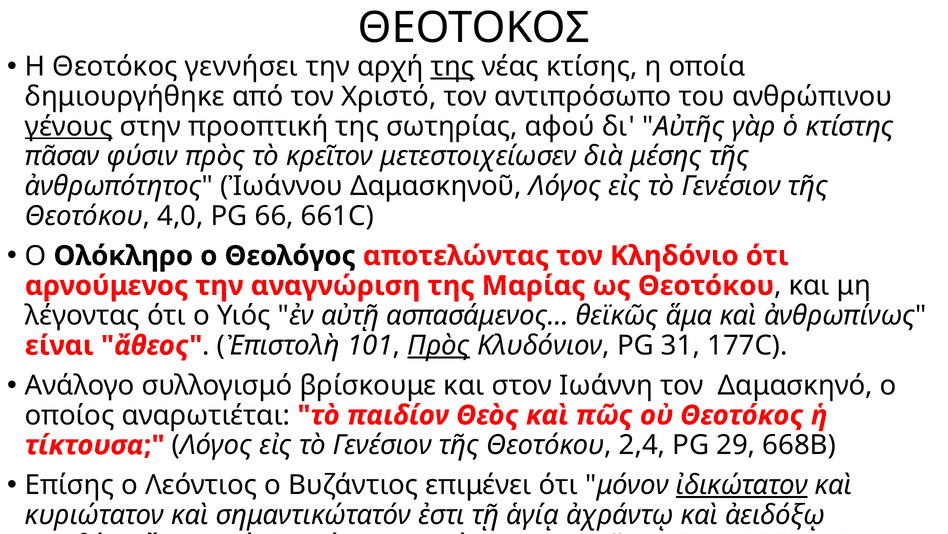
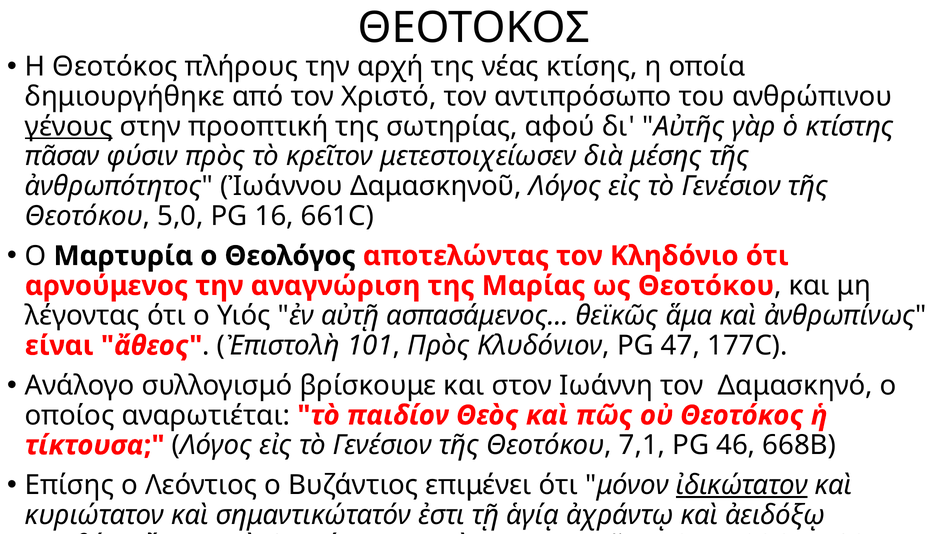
γεννήσει: γεννήσει -> πλήρους (242, 66)
της underline: present -> none (453, 66)
4,0: 4,0 -> 5,0 (180, 216)
66: 66 -> 16 (274, 216)
Ολόκληρο: Ολόκληρο -> Μαρτυρία (123, 256)
Πρὸς underline: present -> none (439, 345)
31: 31 -> 47 (680, 345)
2,4: 2,4 -> 7,1 (642, 445)
29: 29 -> 46 (736, 445)
